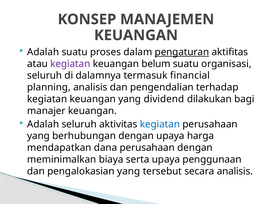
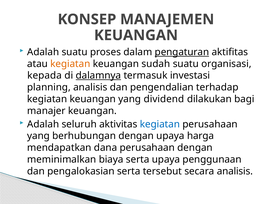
kegiatan colour: purple -> orange (70, 64)
belum: belum -> sudah (156, 64)
seluruh: seluruh -> kepada (45, 76)
dalamnya underline: none -> present (98, 76)
financial: financial -> investasi (190, 76)
pengalokasian yang: yang -> serta (129, 171)
